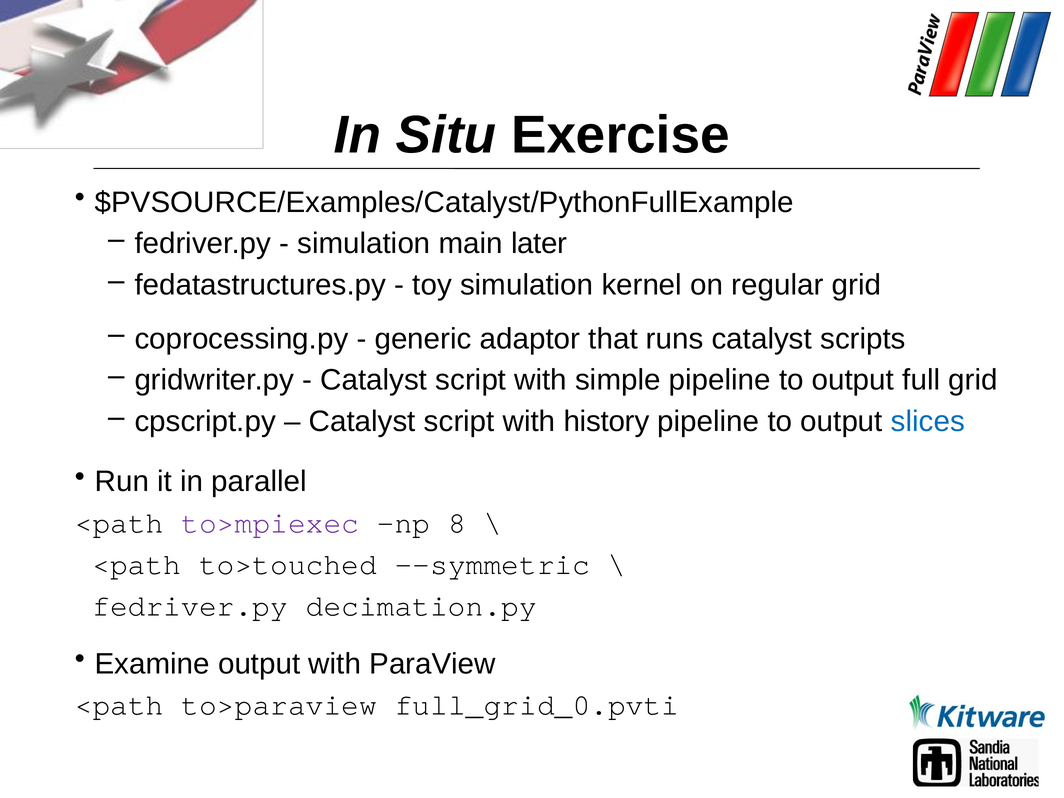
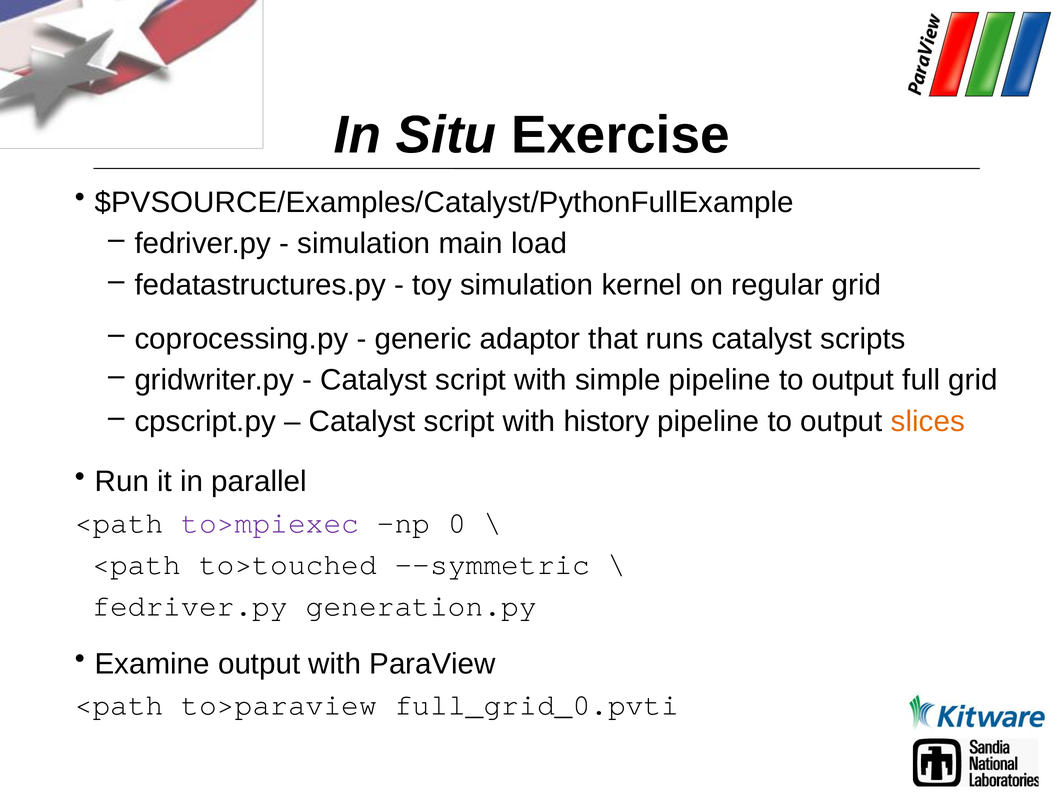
later: later -> load (539, 244)
slices colour: blue -> orange (928, 422)
8: 8 -> 0 (457, 523)
decimation.py: decimation.py -> generation.py (421, 606)
